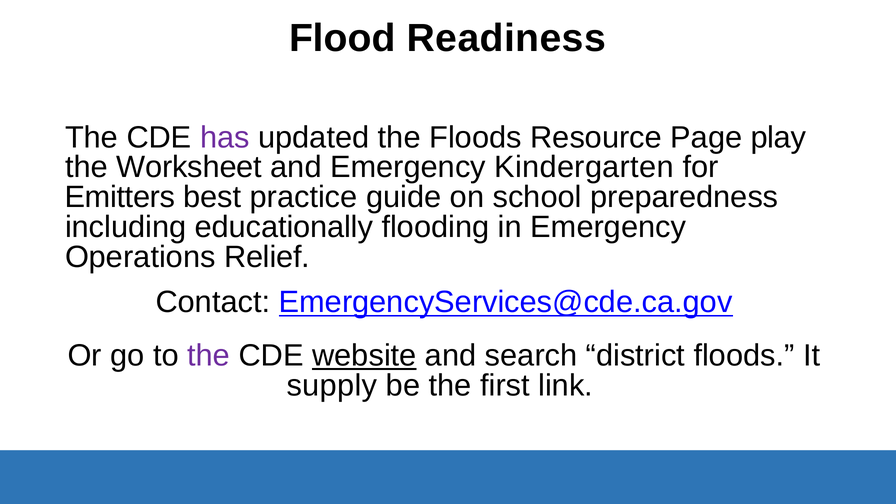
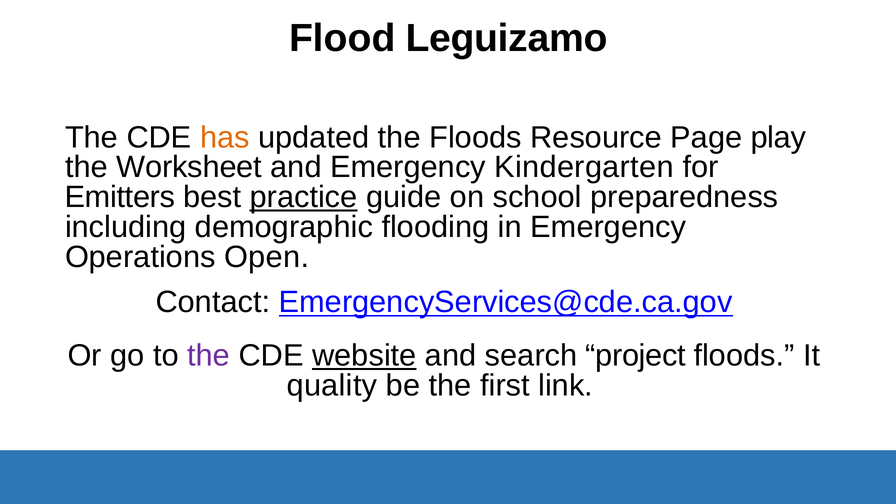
Readiness: Readiness -> Leguizamo (507, 38)
has colour: purple -> orange (225, 137)
practice underline: none -> present (304, 197)
educationally: educationally -> demographic (284, 227)
Relief: Relief -> Open (267, 257)
district: district -> project (636, 356)
supply: supply -> quality (332, 386)
